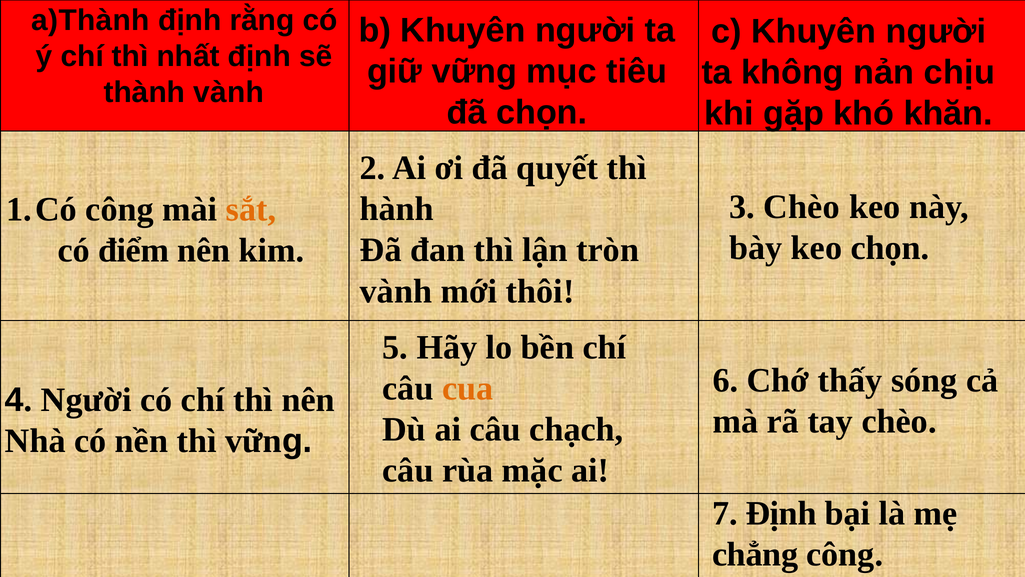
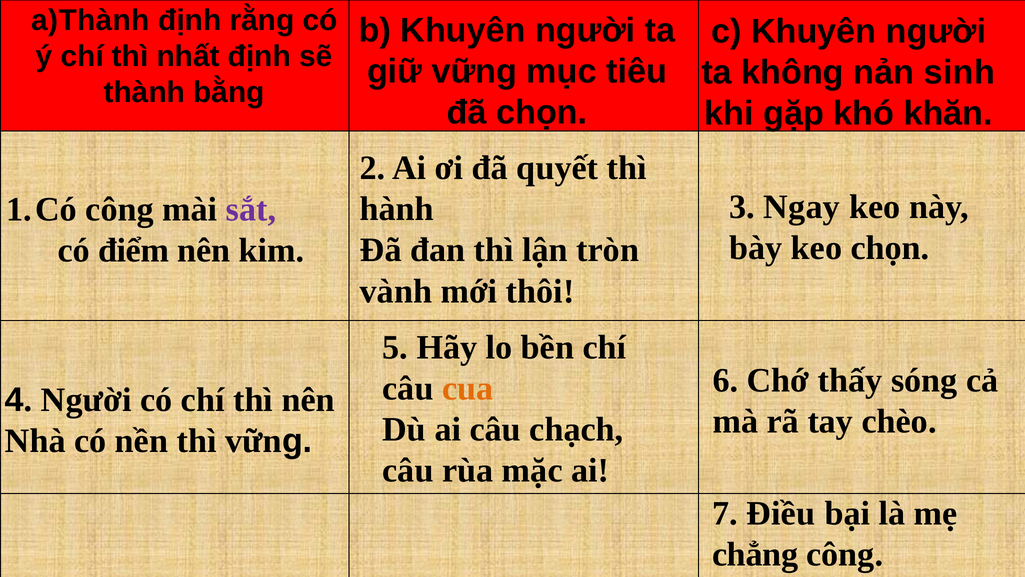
chịu: chịu -> sinh (959, 72)
thành vành: vành -> bằng (229, 92)
3 Chèo: Chèo -> Ngay (802, 207)
sắt colour: orange -> purple (251, 209)
7 Định: Định -> Điều (781, 513)
